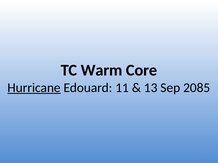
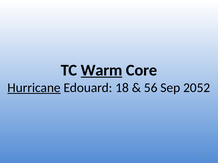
Warm underline: none -> present (102, 70)
11: 11 -> 18 (122, 88)
13: 13 -> 56 (151, 88)
2085: 2085 -> 2052 (197, 88)
